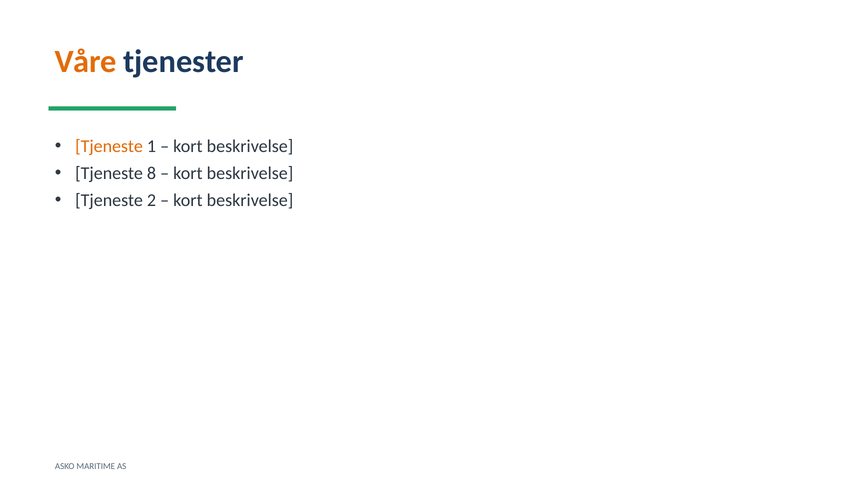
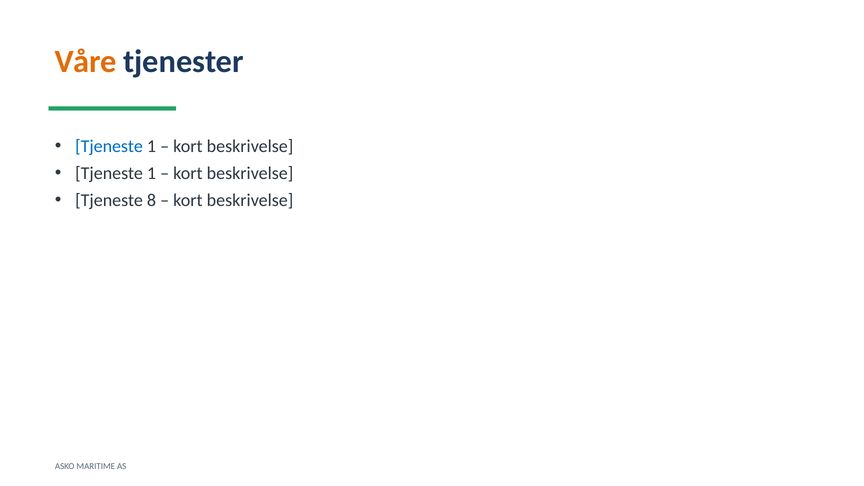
Tjeneste colour: orange -> blue (109, 146)
8: 8 -> 1 (151, 173)
2: 2 -> 8 (151, 200)
